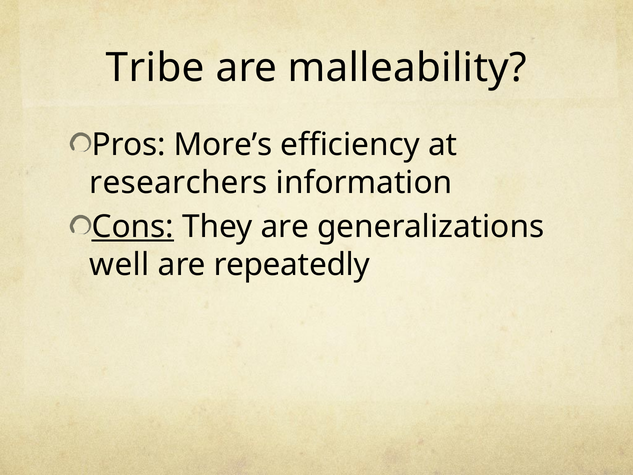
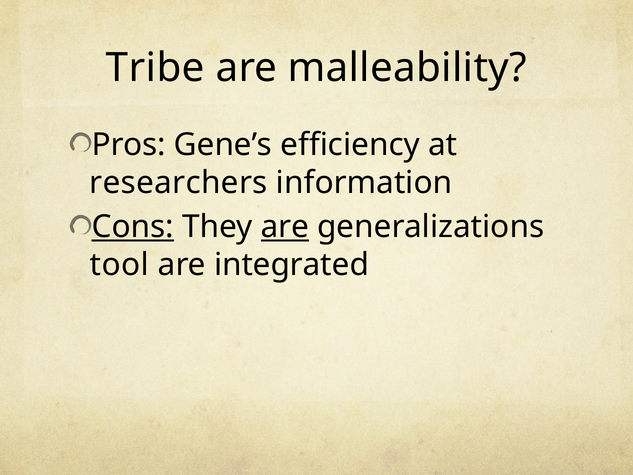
More’s: More’s -> Gene’s (223, 144)
are underline: none -> present (285, 227)
well: well -> tool (119, 265)
repeatedly: repeatedly -> integrated (292, 265)
